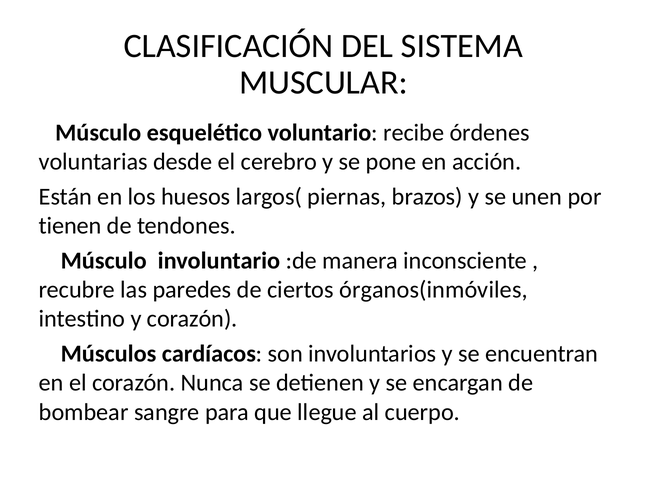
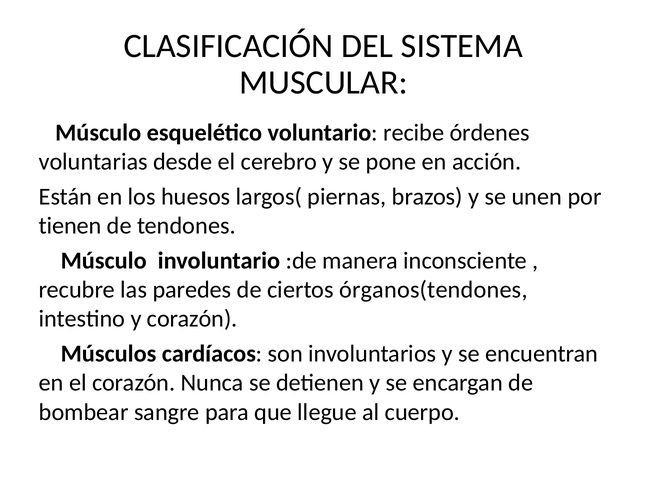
órganos(inmóviles: órganos(inmóviles -> órganos(tendones (433, 290)
